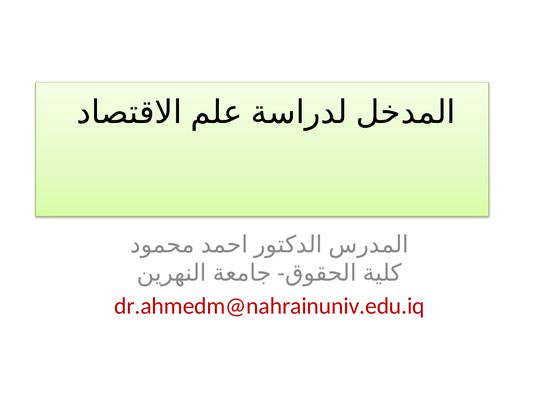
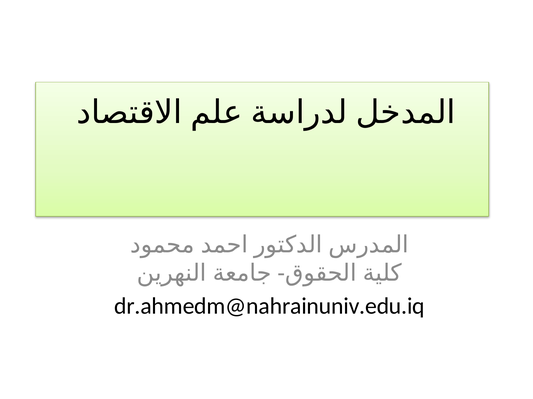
dr.ahmedm@nahrainuniv.edu.iq colour: red -> black (270, 307)
